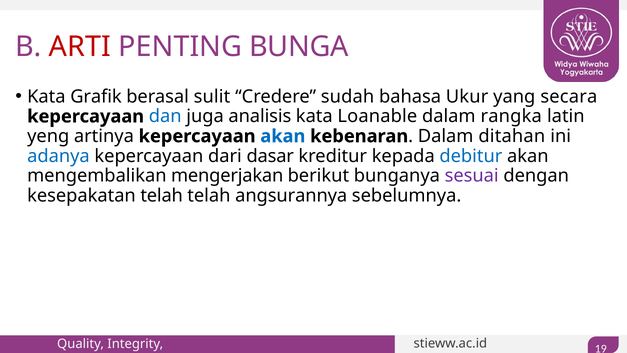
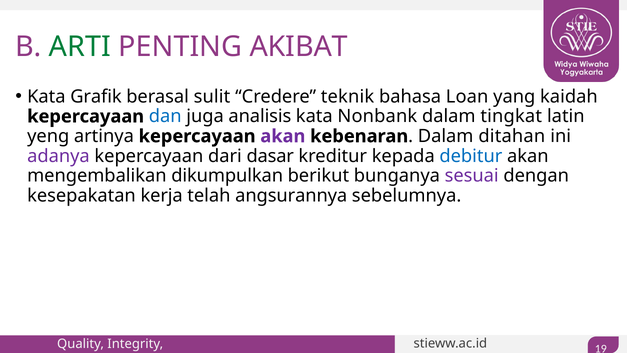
ARTI colour: red -> green (80, 47)
BUNGA: BUNGA -> AKIBAT (299, 47)
sudah: sudah -> teknik (348, 97)
Ukur: Ukur -> Loan (467, 97)
secara: secara -> kaidah (569, 97)
Loanable: Loanable -> Nonbank (377, 116)
rangka: rangka -> tingkat (511, 116)
akan colour: blue -> purple (283, 136)
adanya colour: blue -> purple (58, 156)
mengerjakan: mengerjakan -> dikumpulkan (227, 176)
kesepakatan telah: telah -> kerja (162, 195)
